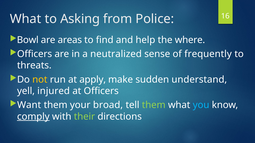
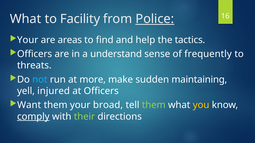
Asking: Asking -> Facility (80, 19)
Police underline: none -> present (155, 19)
Bowl: Bowl -> Your (28, 40)
where: where -> tactics (190, 40)
neutralized: neutralized -> understand (116, 54)
not colour: yellow -> light blue (40, 80)
apply: apply -> more (93, 80)
understand: understand -> maintaining (199, 80)
you colour: light blue -> yellow (201, 105)
